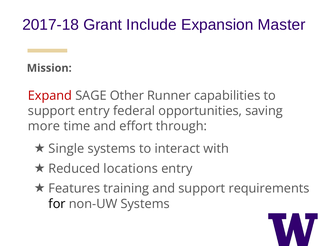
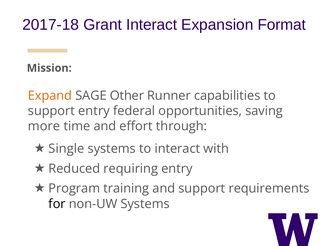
Grant Include: Include -> Interact (152, 25)
Master: Master -> Format (282, 25)
Expand colour: red -> orange (50, 96)
locations: locations -> requiring (131, 169)
Features: Features -> Program (74, 189)
